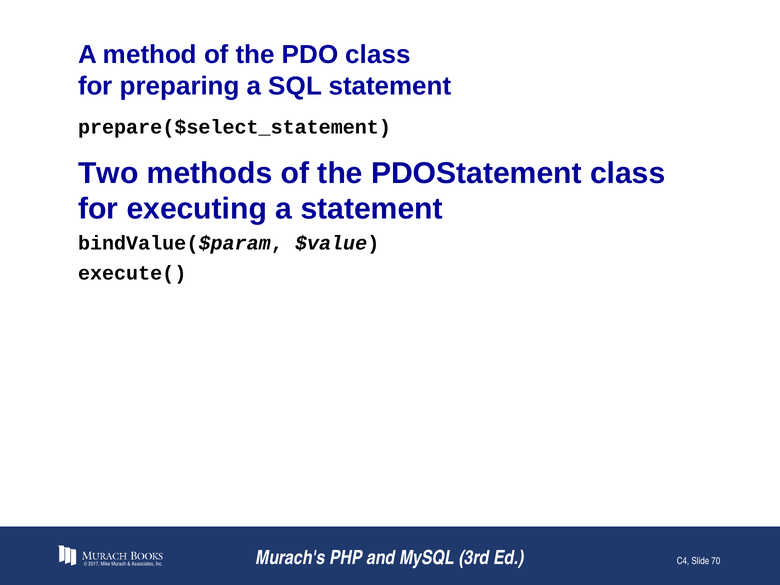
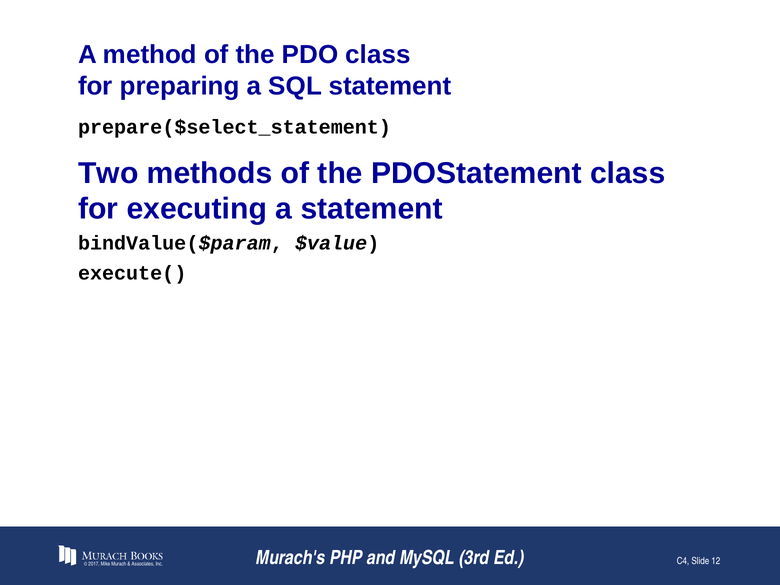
70: 70 -> 12 (716, 561)
